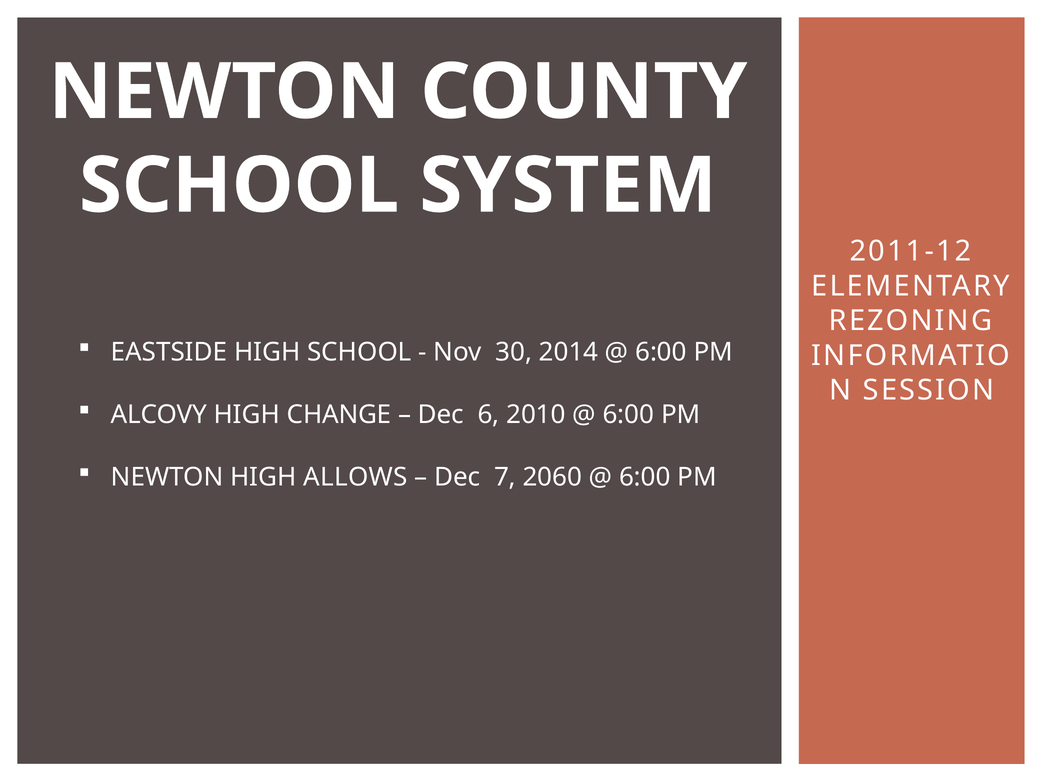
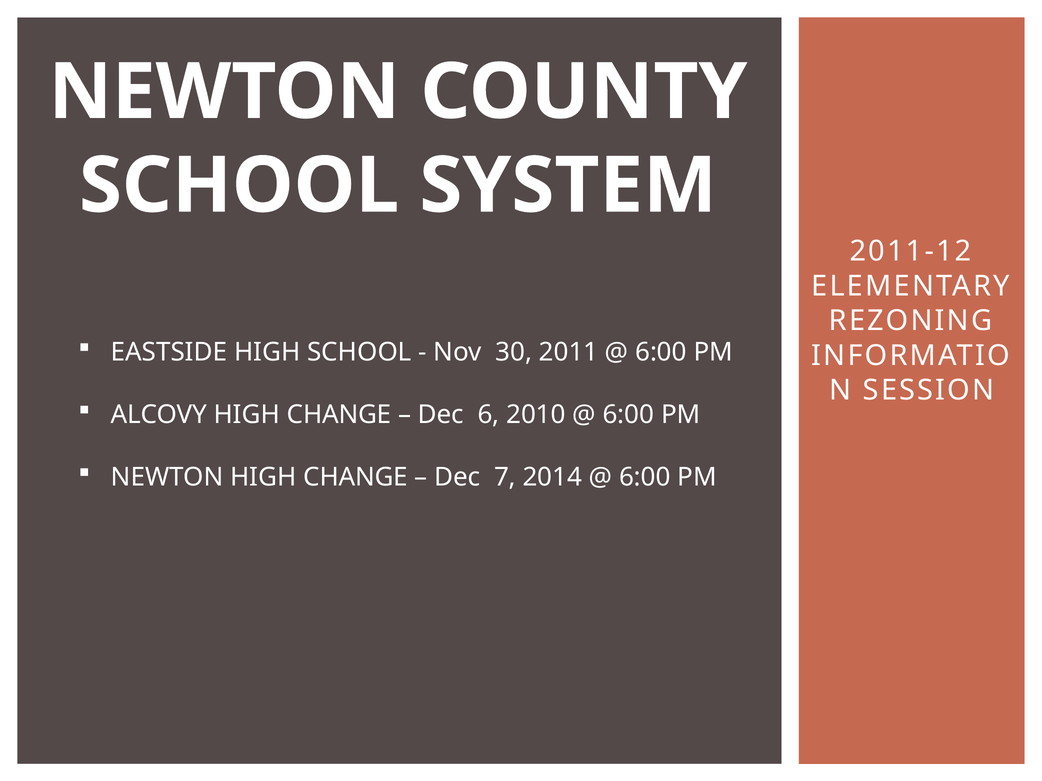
2014: 2014 -> 2011 (569, 352)
NEWTON HIGH ALLOWS: ALLOWS -> CHANGE (356, 478)
2060: 2060 -> 2014 (552, 478)
